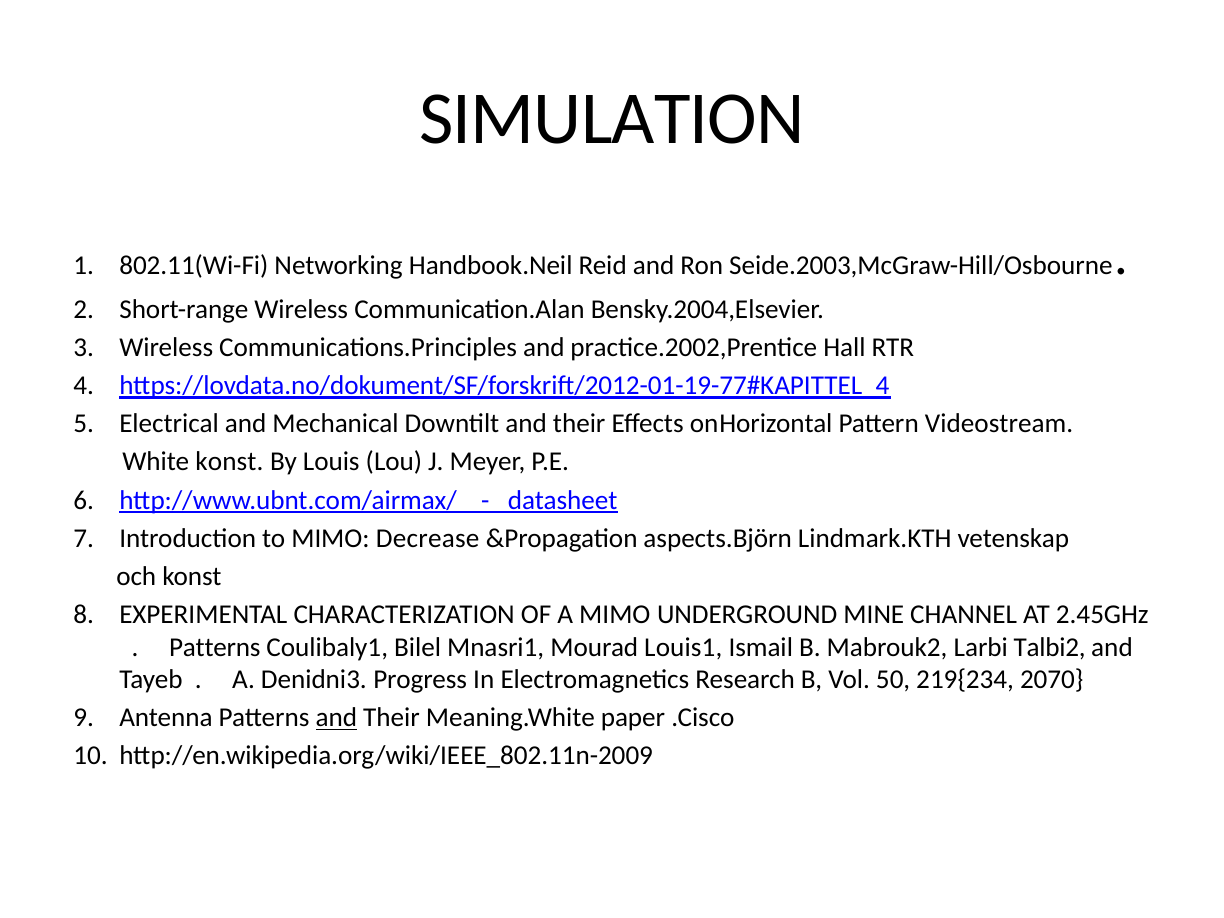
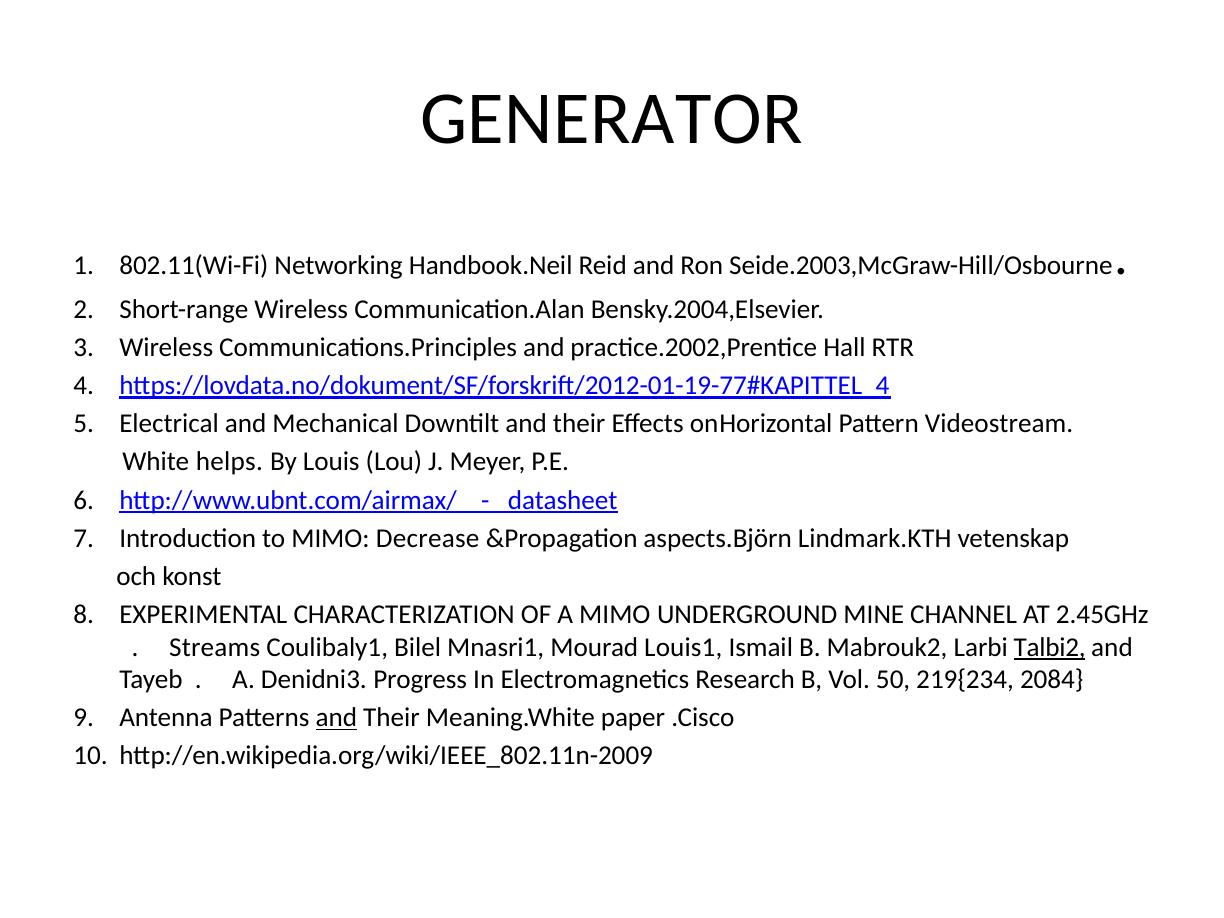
SIMULATION: SIMULATION -> GENERATOR (611, 118)
White konst: konst -> helps (229, 462)
Patterns: Patterns -> Streams (215, 647)
Talbi2 underline: none -> present (1050, 647)
2070: 2070 -> 2084 (1052, 680)
